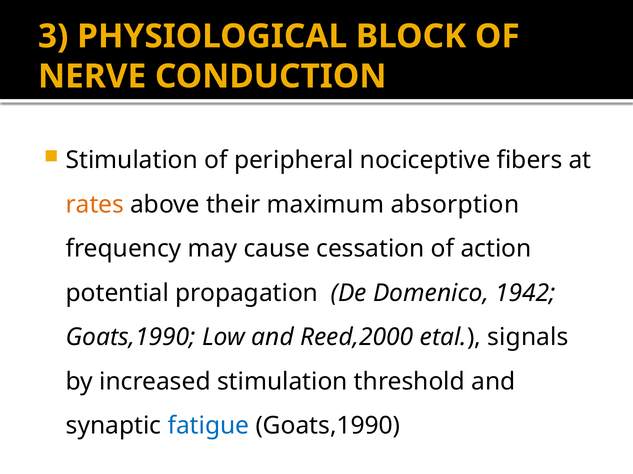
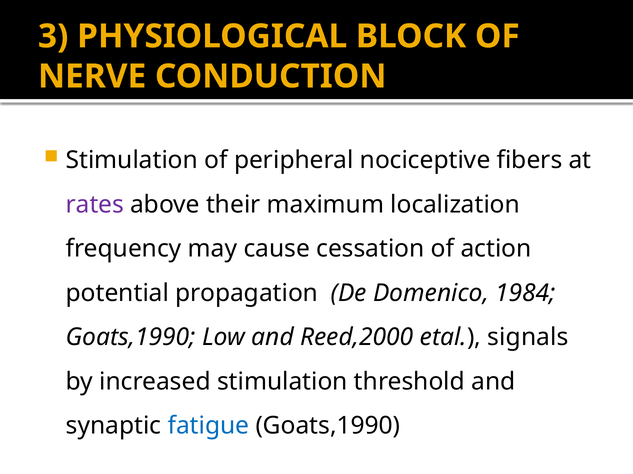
rates colour: orange -> purple (95, 205)
absorption: absorption -> localization (455, 205)
1942: 1942 -> 1984 (526, 293)
